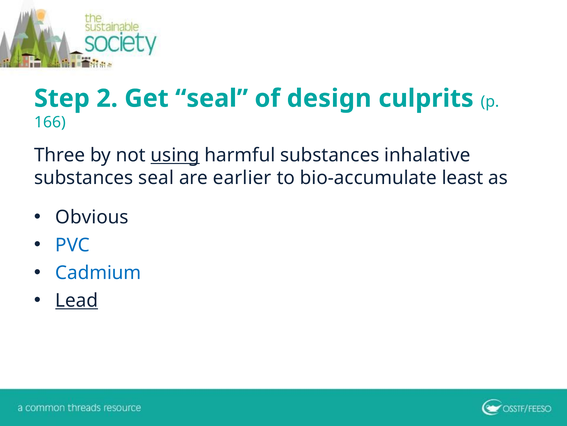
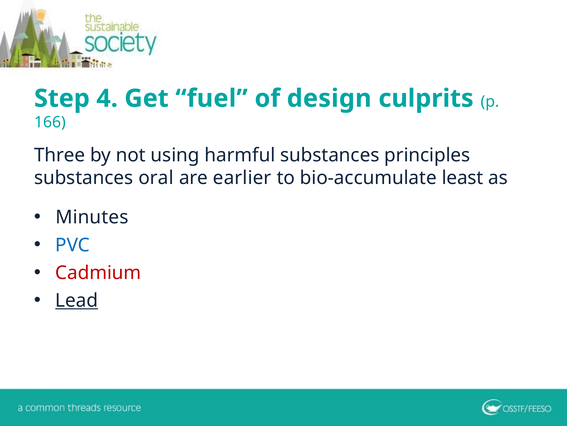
2: 2 -> 4 (107, 98)
Get seal: seal -> fuel (212, 98)
using underline: present -> none (175, 155)
inhalative: inhalative -> principles (427, 155)
substances seal: seal -> oral (156, 178)
Obvious: Obvious -> Minutes (92, 217)
Cadmium colour: blue -> red (98, 272)
